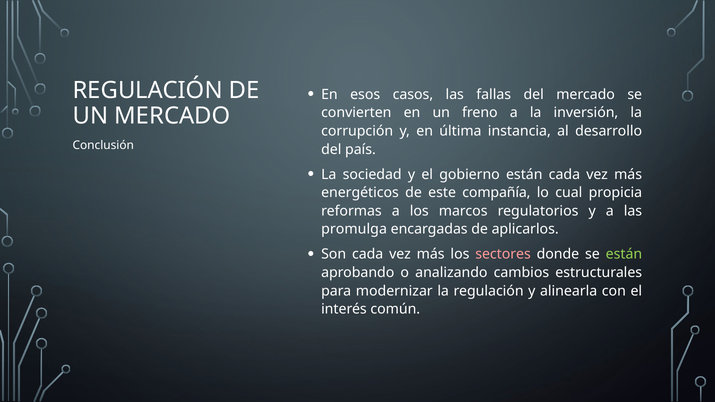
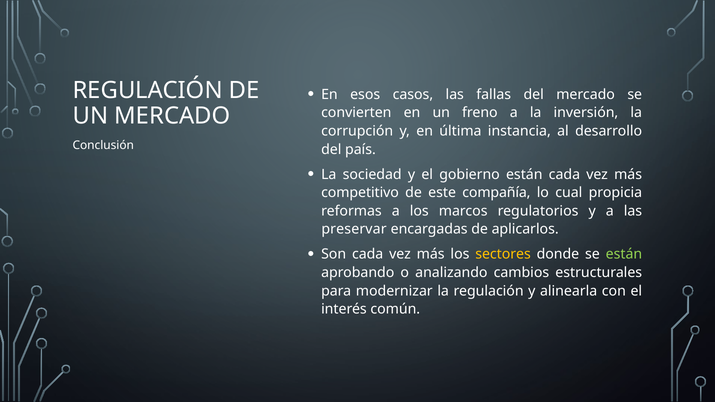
energéticos: energéticos -> competitivo (360, 193)
promulga: promulga -> preservar (354, 229)
sectores colour: pink -> yellow (503, 254)
